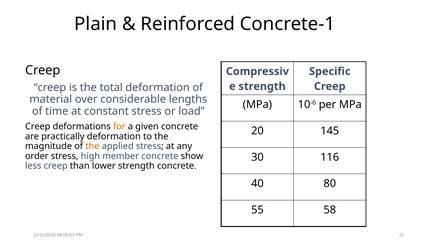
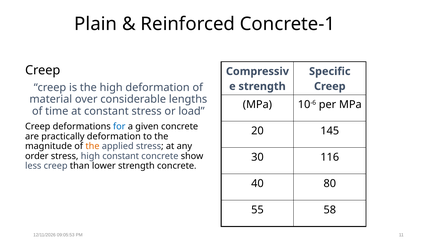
the total: total -> high (111, 87)
for colour: orange -> blue (119, 126)
high member: member -> constant (121, 156)
